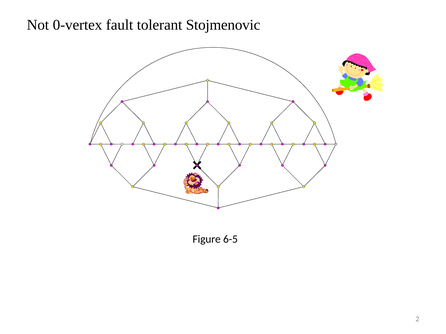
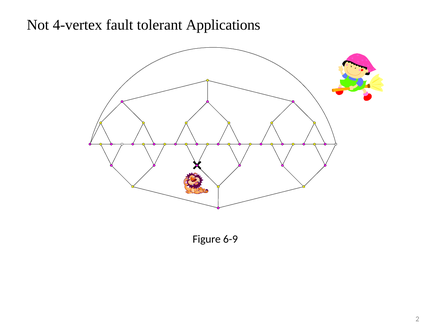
0-vertex: 0-vertex -> 4-vertex (78, 25)
Stojmenovic: Stojmenovic -> Applications (223, 25)
6-5: 6-5 -> 6-9 (230, 240)
